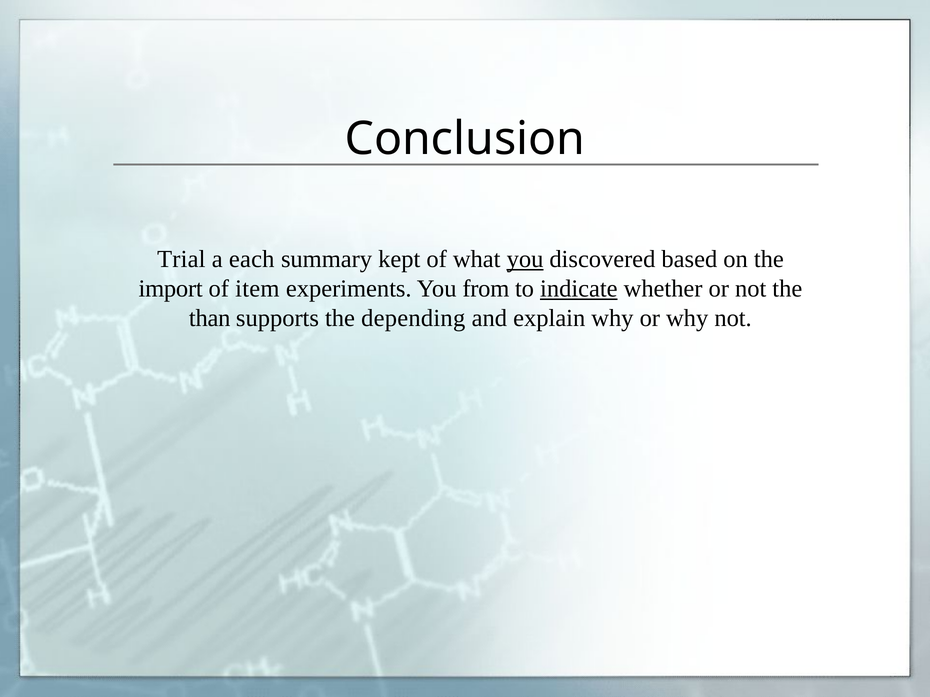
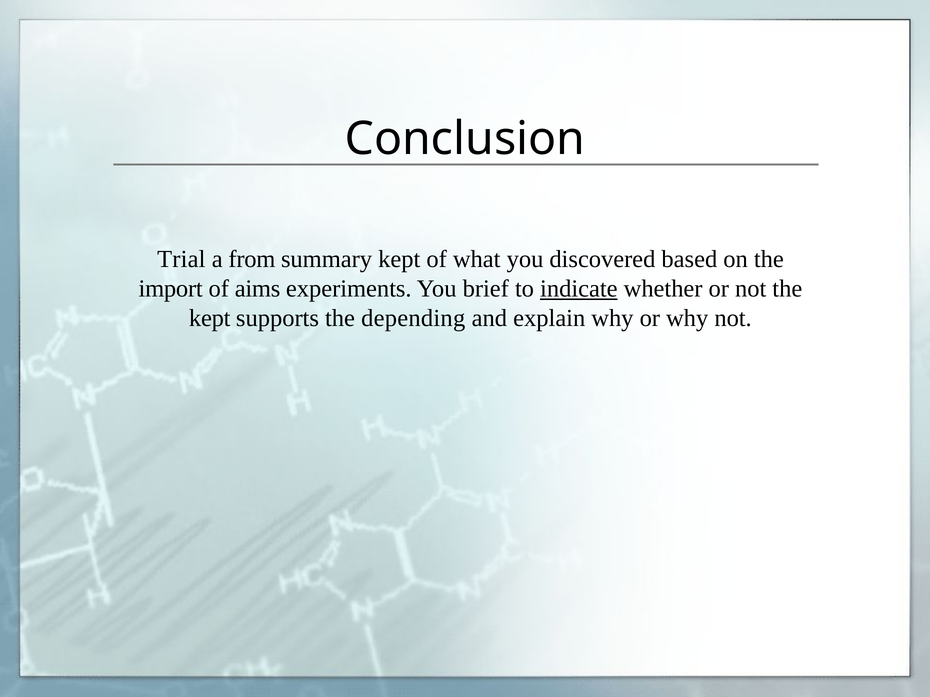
each: each -> from (252, 259)
you underline: present -> none (525, 259)
item: item -> aims (258, 289)
from: from -> brief (486, 289)
than: than -> kept (210, 318)
